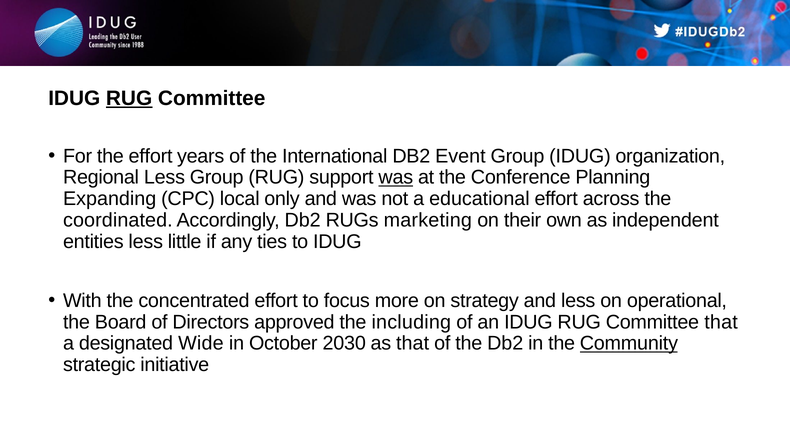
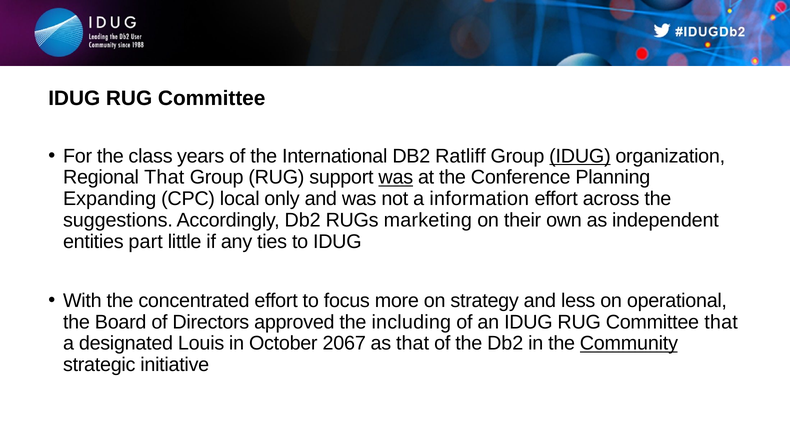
RUG underline: present -> none (129, 98)
the effort: effort -> class (151, 156)
Event: Event -> Ratliff (460, 156)
IDUG underline: none -> present (580, 156)
Regional Less: Less -> That (164, 177)
educational: educational -> information (479, 198)
coordinated: coordinated -> suggestions (118, 220)
entities less: less -> part (146, 241)
Wide: Wide -> Louis (201, 343)
2030: 2030 -> 2067 (344, 343)
